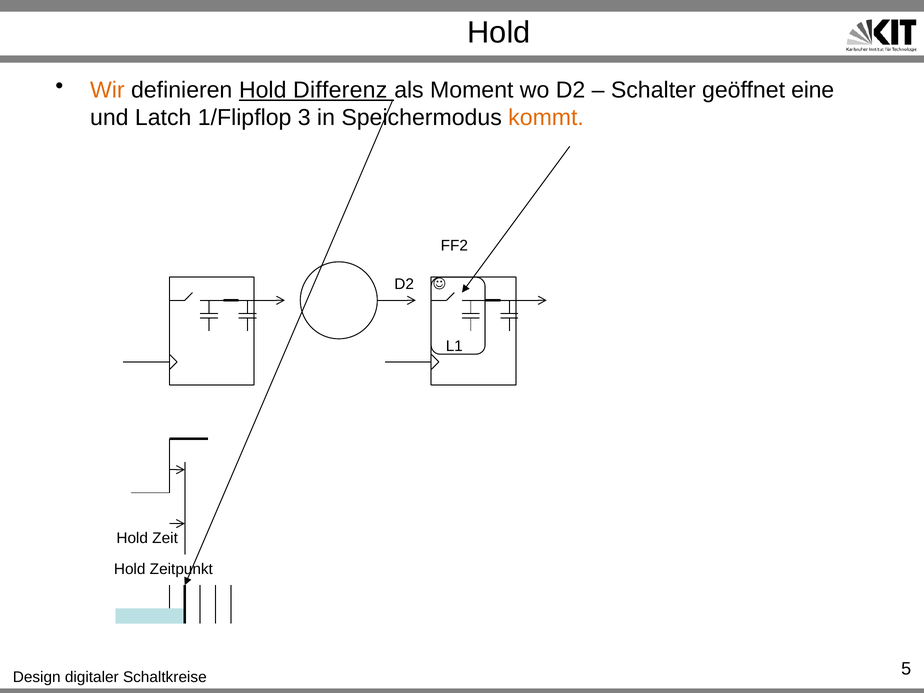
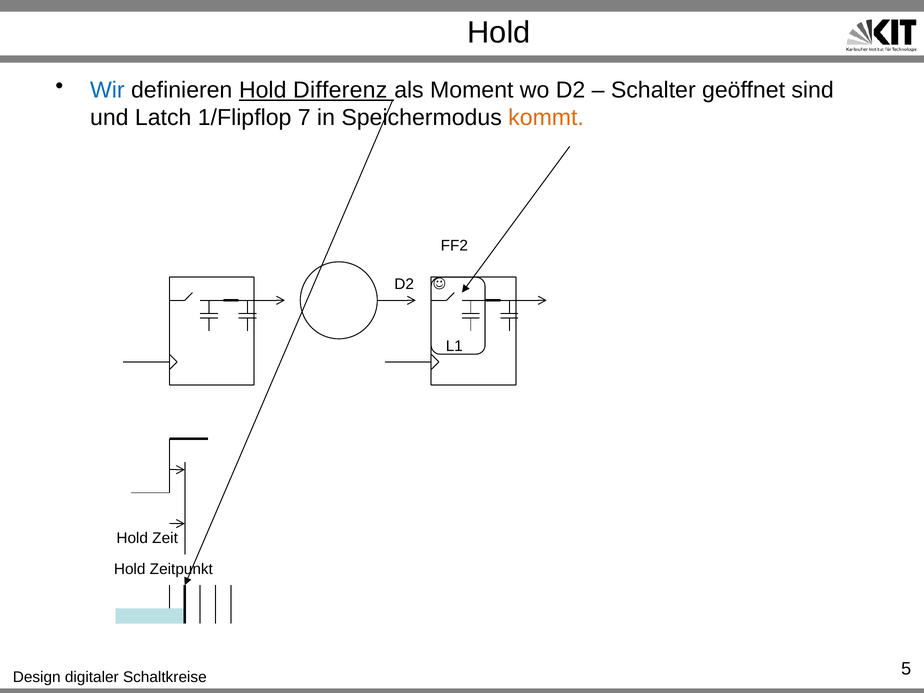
Wir colour: orange -> blue (107, 90)
eine: eine -> sind (813, 90)
3: 3 -> 7 (304, 118)
